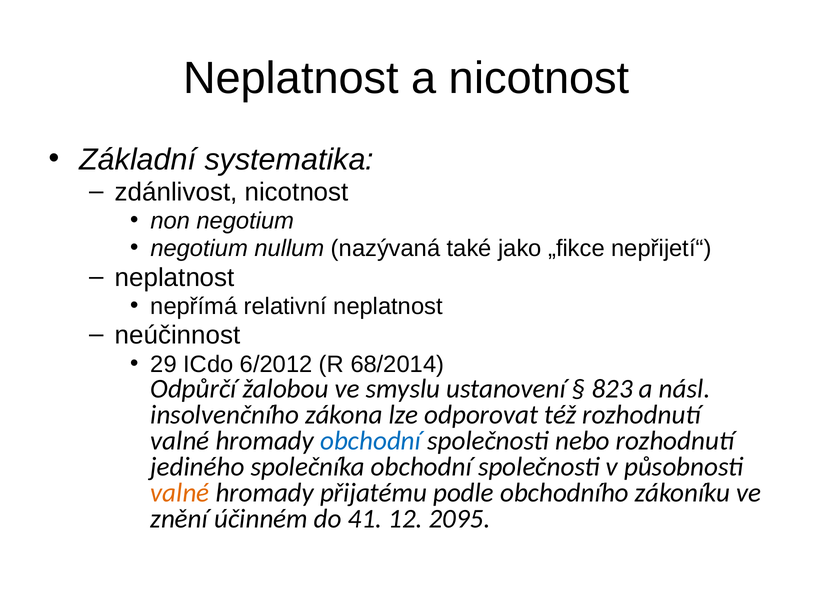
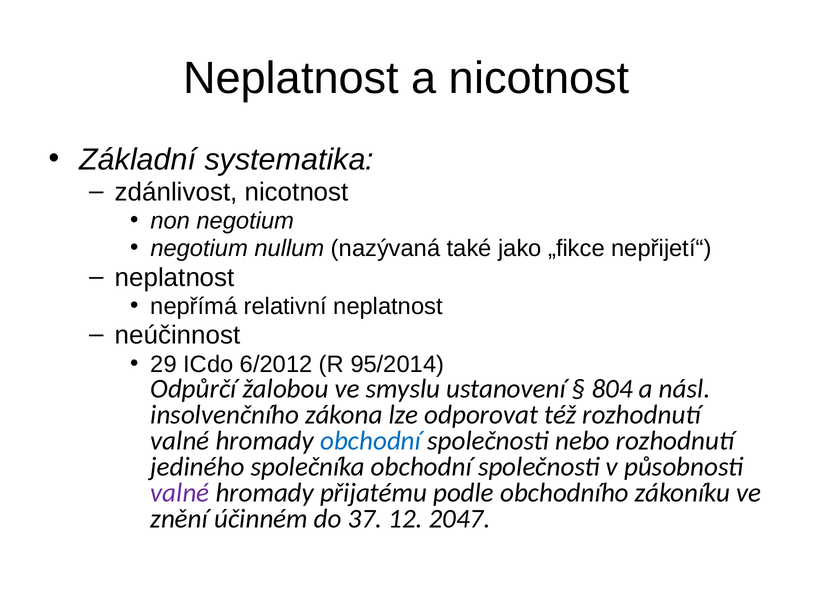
68/2014: 68/2014 -> 95/2014 (397, 364)
823: 823 -> 804 (612, 389)
valné colour: orange -> purple (180, 493)
41: 41 -> 37 (365, 519)
2095: 2095 -> 2047 (460, 519)
